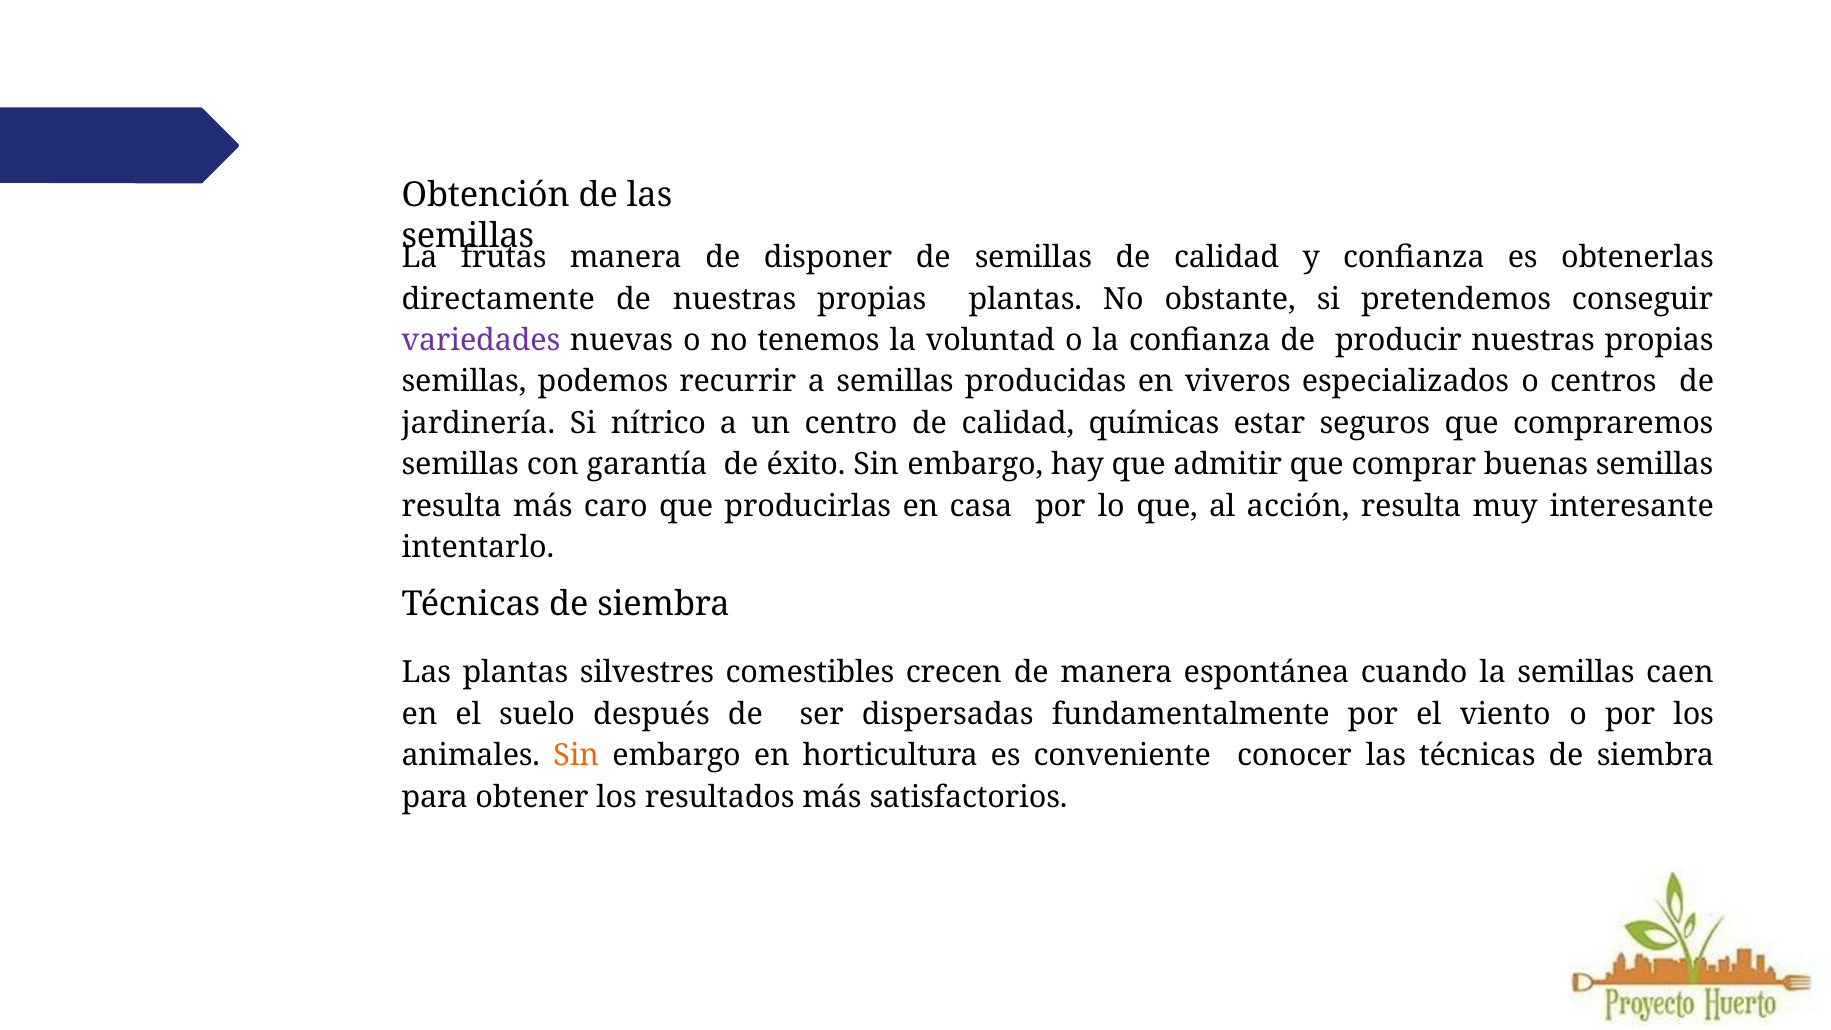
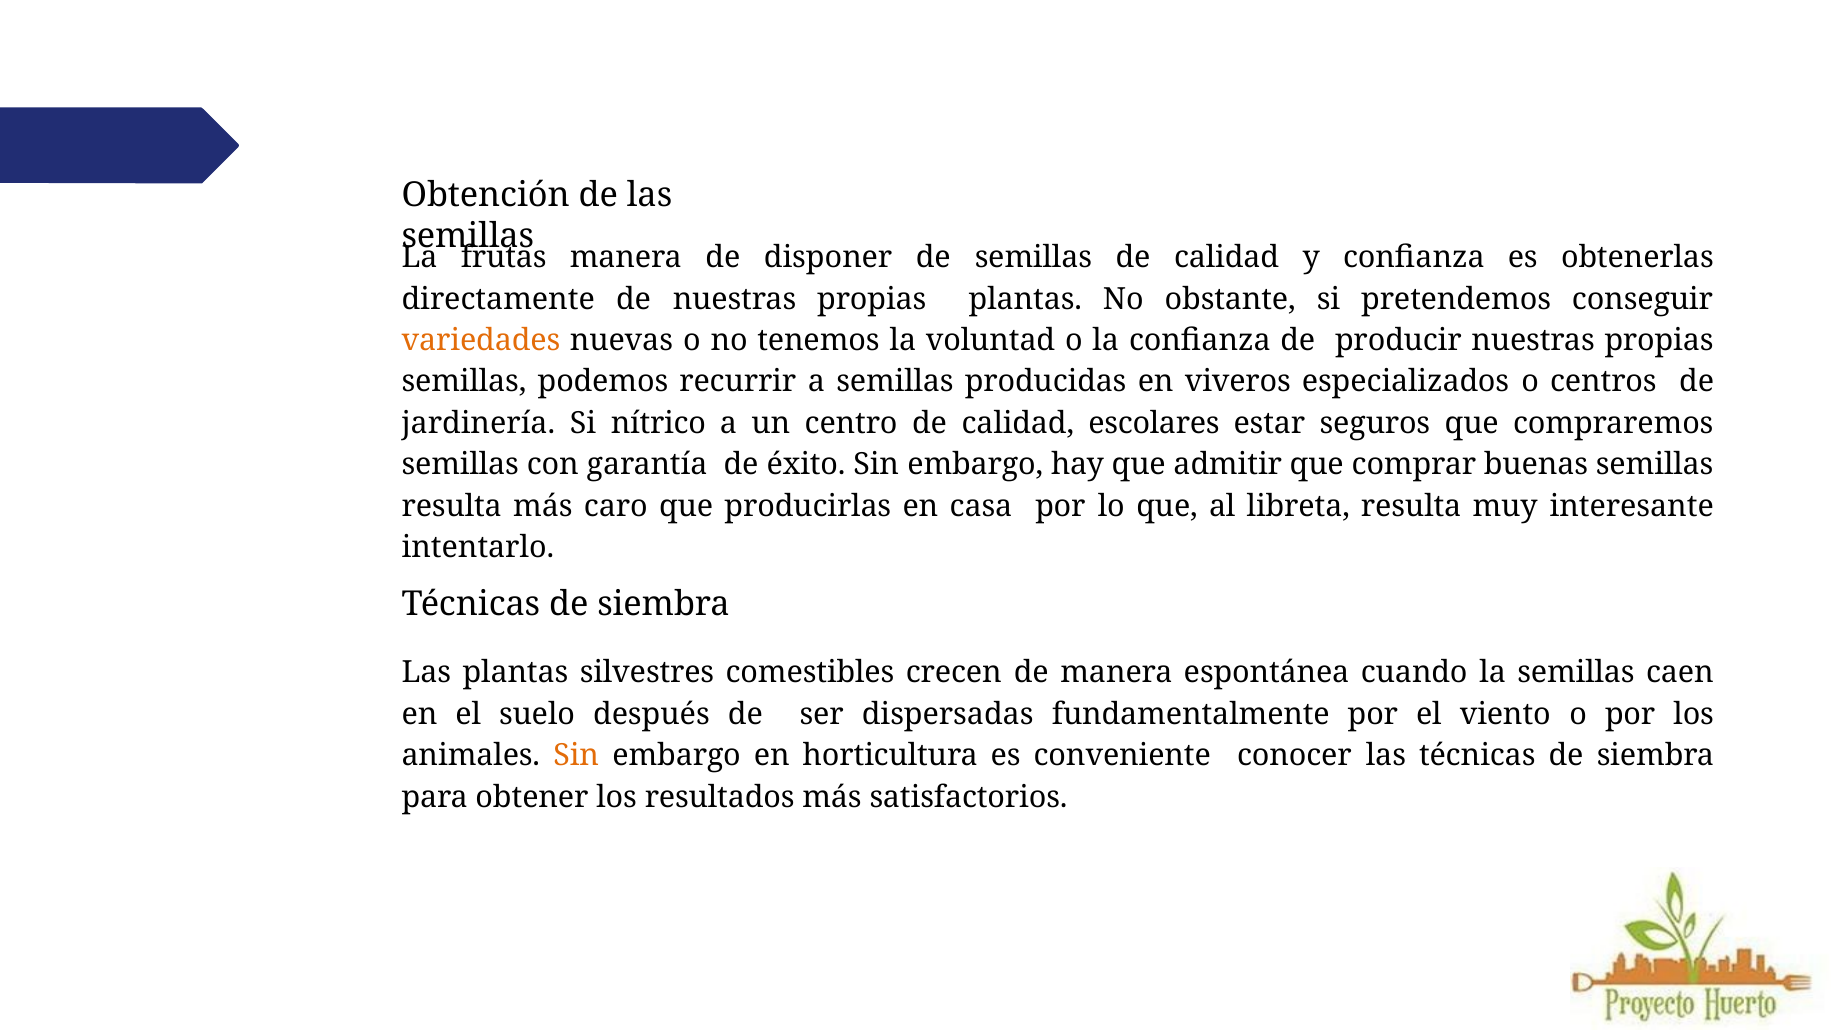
variedades colour: purple -> orange (481, 340)
químicas: químicas -> escolares (1154, 423)
acción: acción -> libreta (1298, 506)
